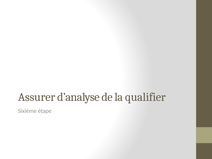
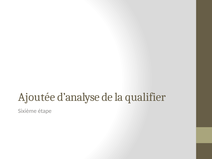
Assurer: Assurer -> Ajoutée (37, 97)
